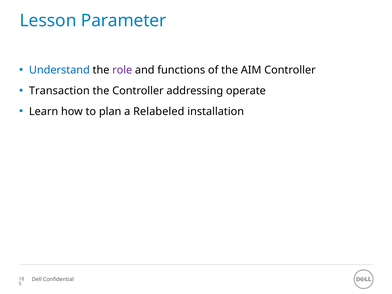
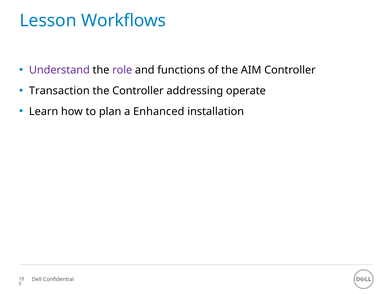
Parameter: Parameter -> Workflows (124, 21)
Understand colour: blue -> purple (59, 70)
Relabeled: Relabeled -> Enhanced (159, 111)
